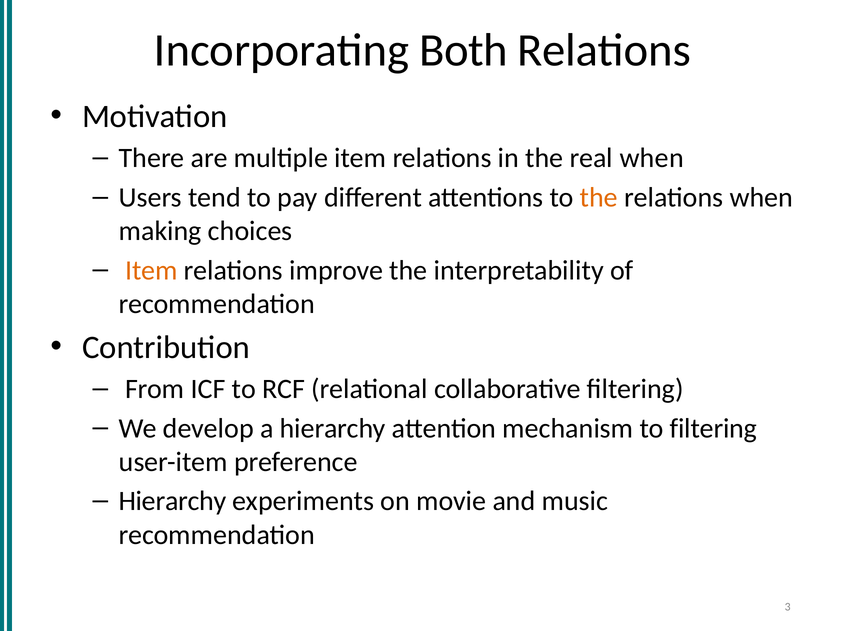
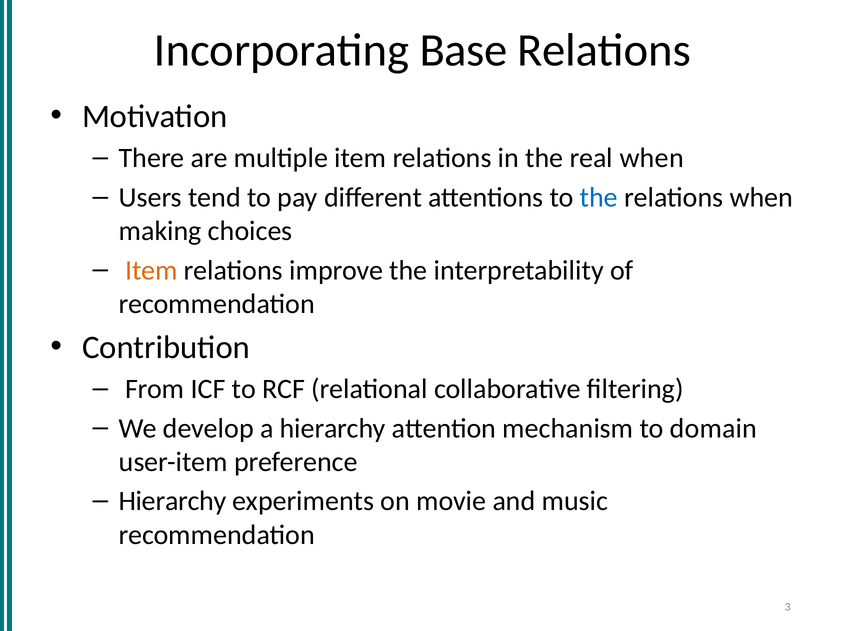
Both: Both -> Base (463, 50)
the colour: orange -> blue (599, 197)
to filtering: filtering -> domain (713, 428)
